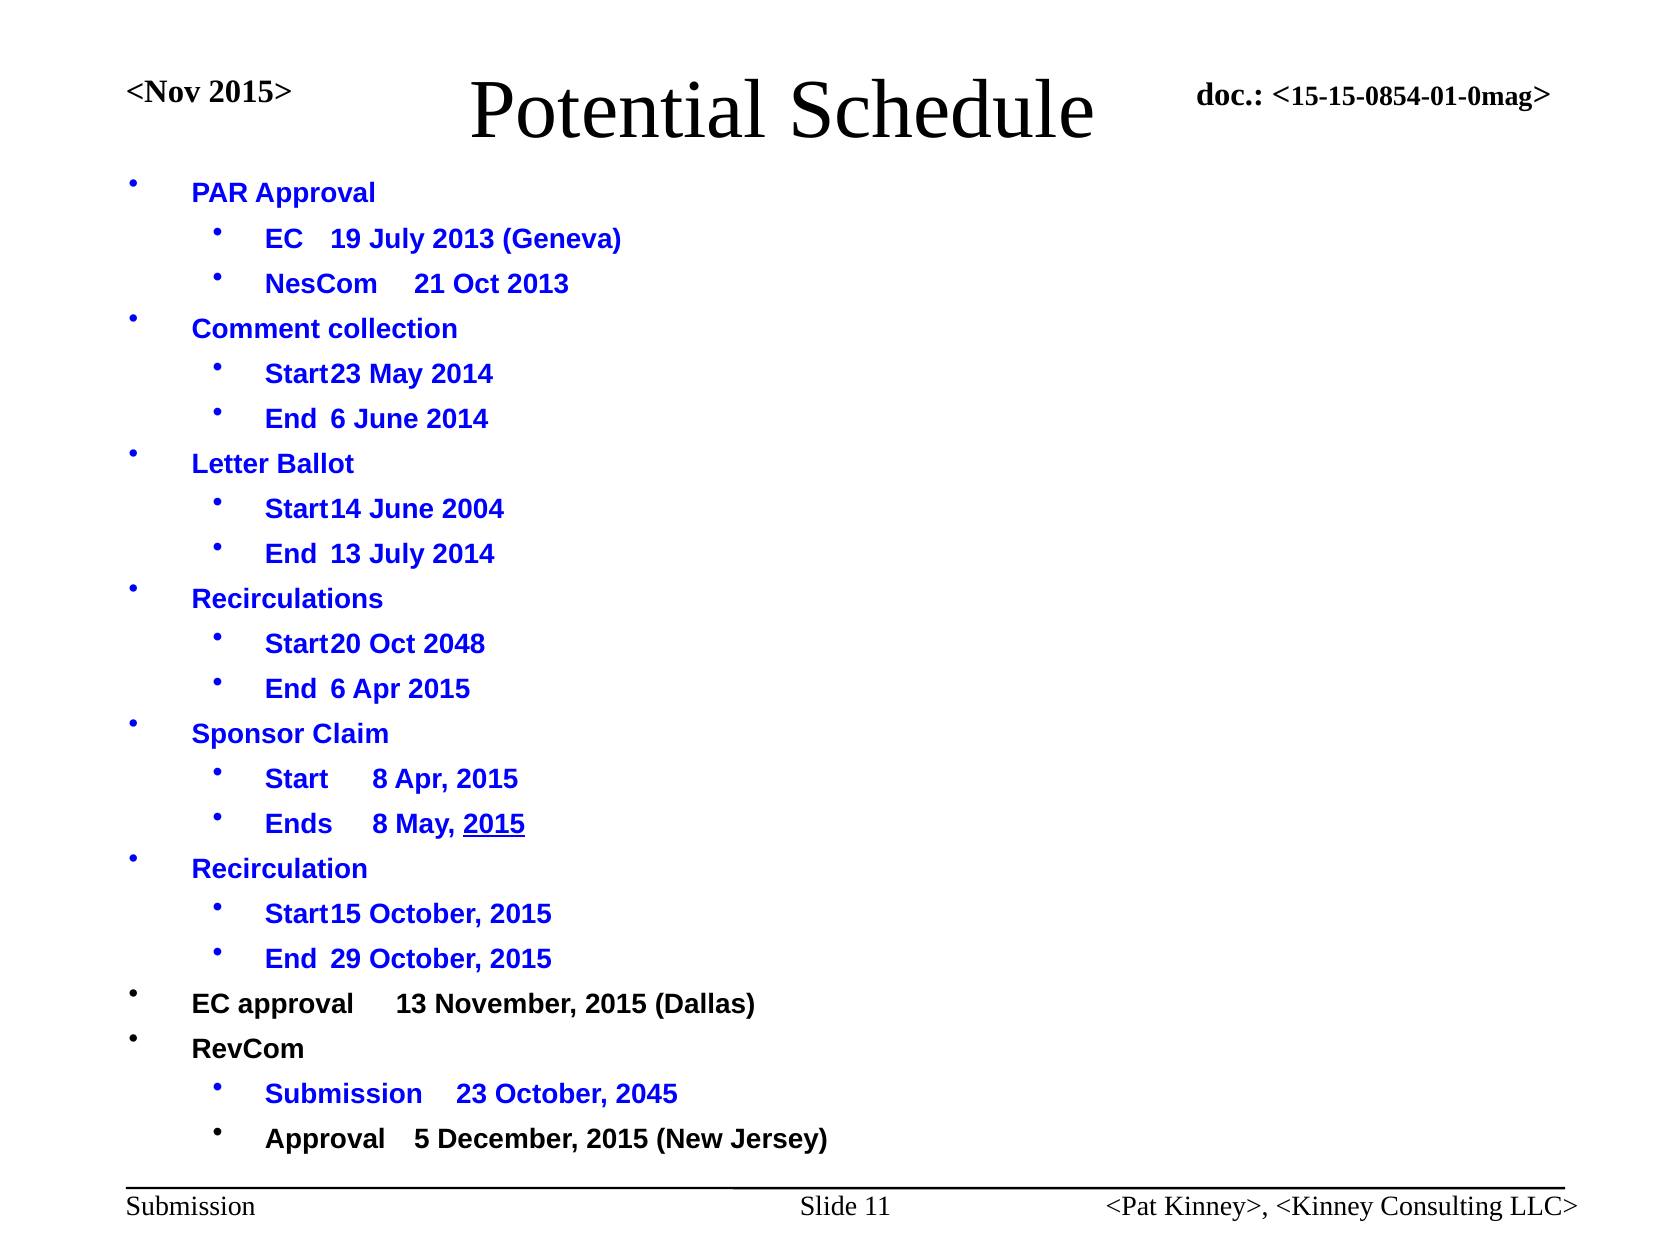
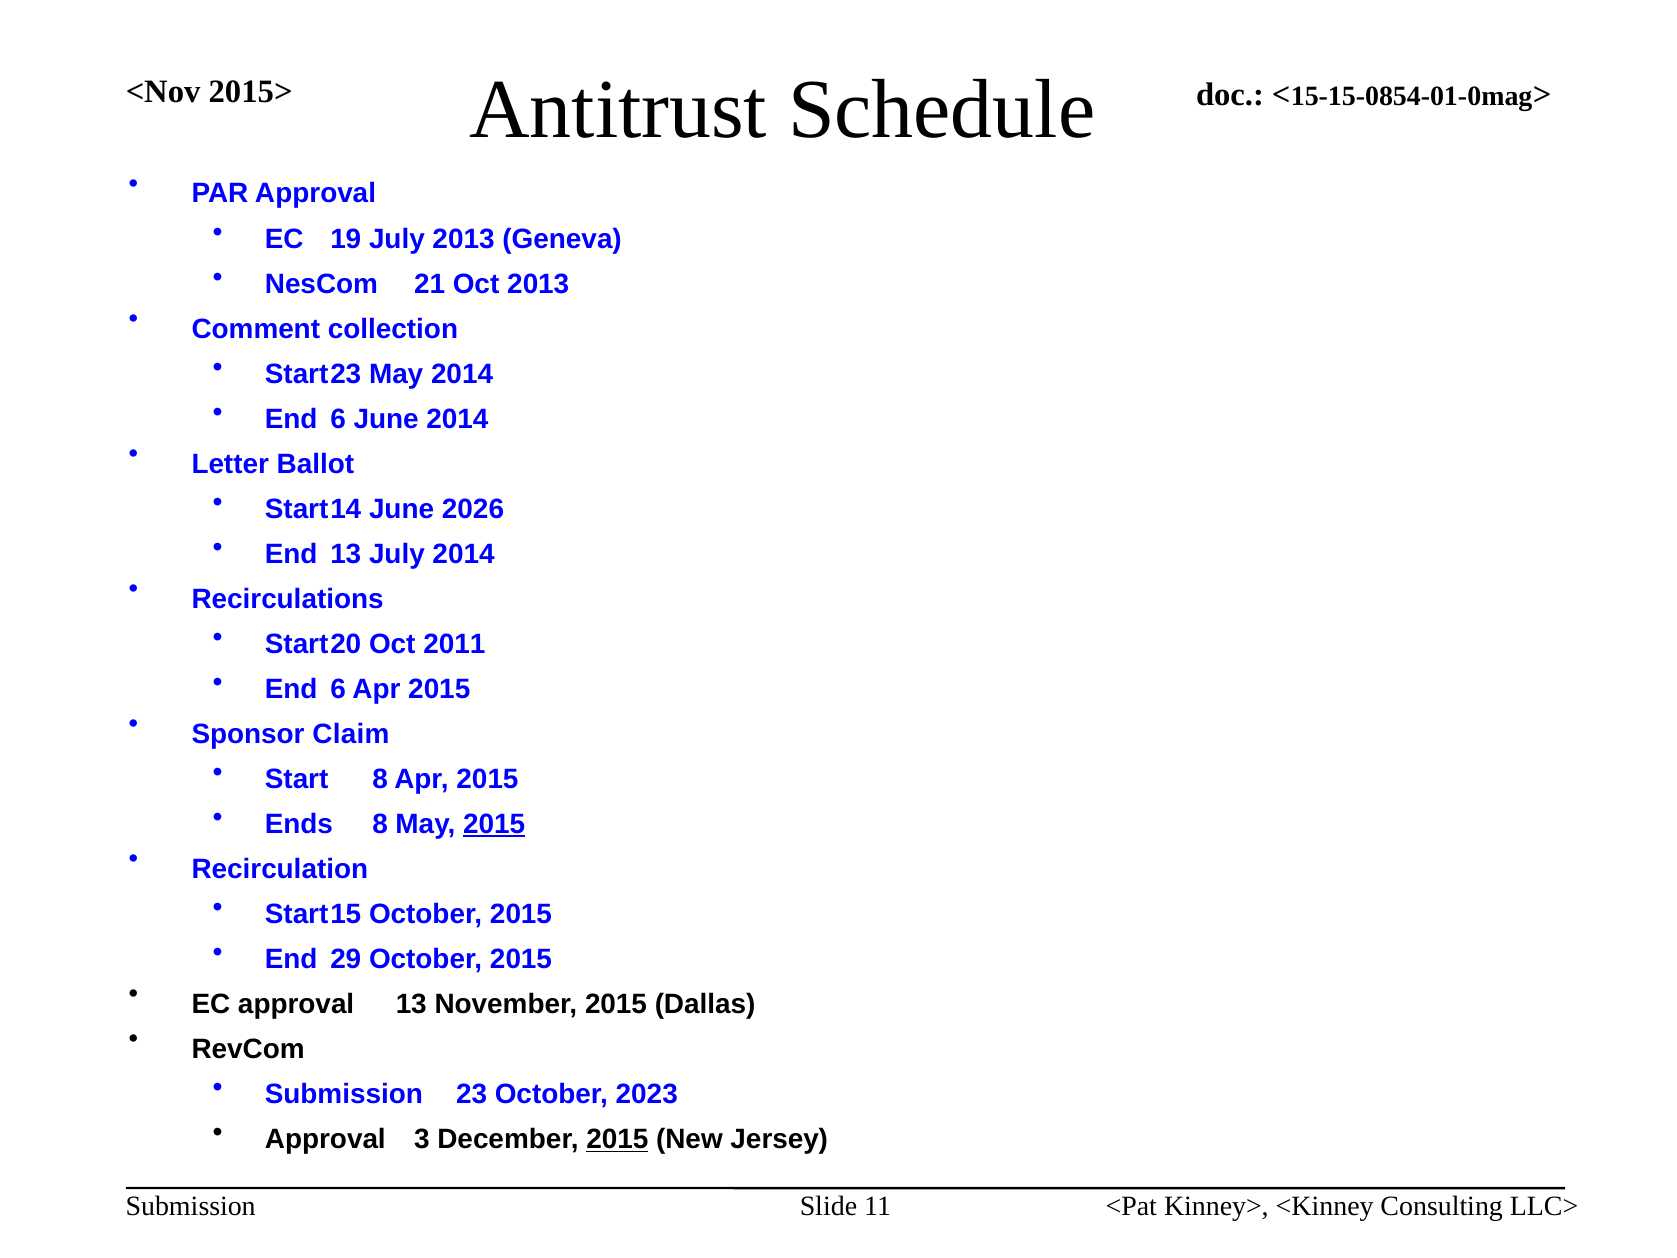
Potential: Potential -> Antitrust (618, 110)
2004: 2004 -> 2026 (473, 509)
2048: 2048 -> 2011 (454, 644)
2045: 2045 -> 2023 (647, 1094)
5: 5 -> 3 (422, 1139)
2015 underline: none -> present (617, 1139)
